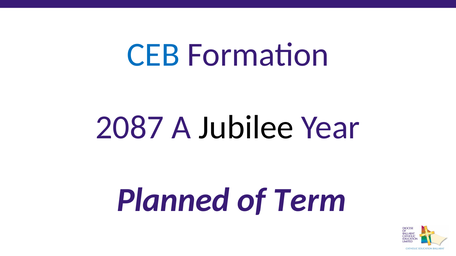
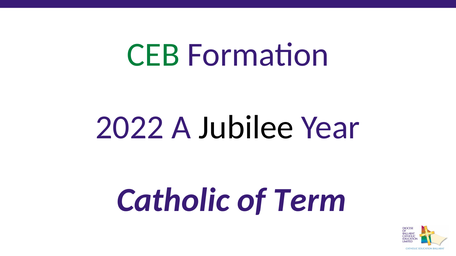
CEB colour: blue -> green (153, 55)
2087: 2087 -> 2022 (130, 128)
Planned: Planned -> Catholic (173, 200)
